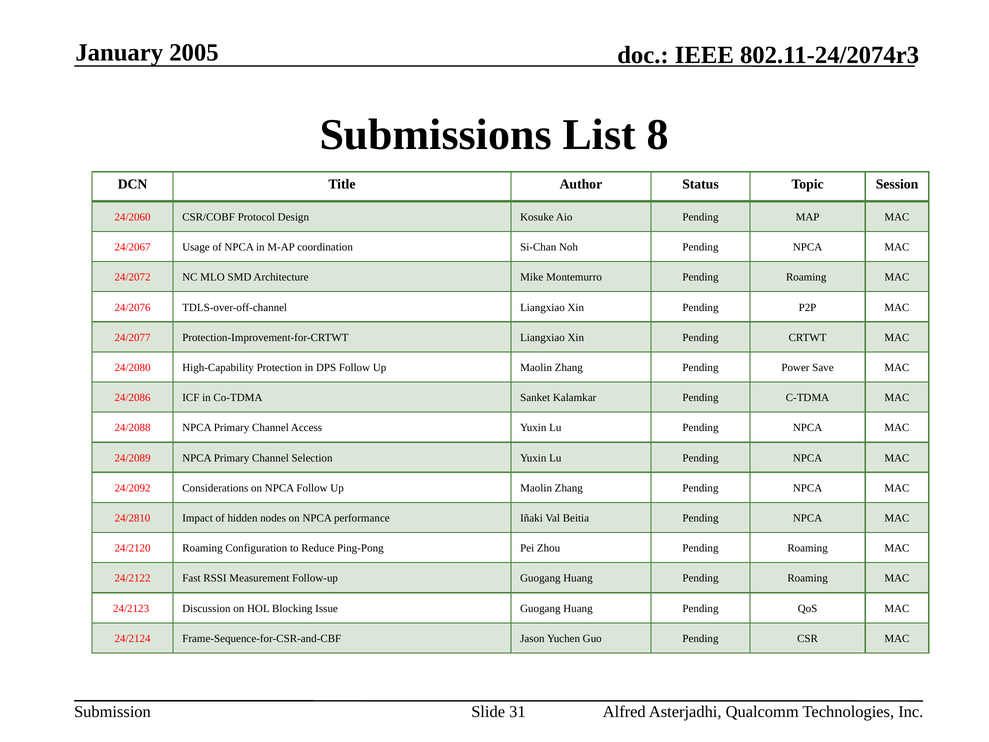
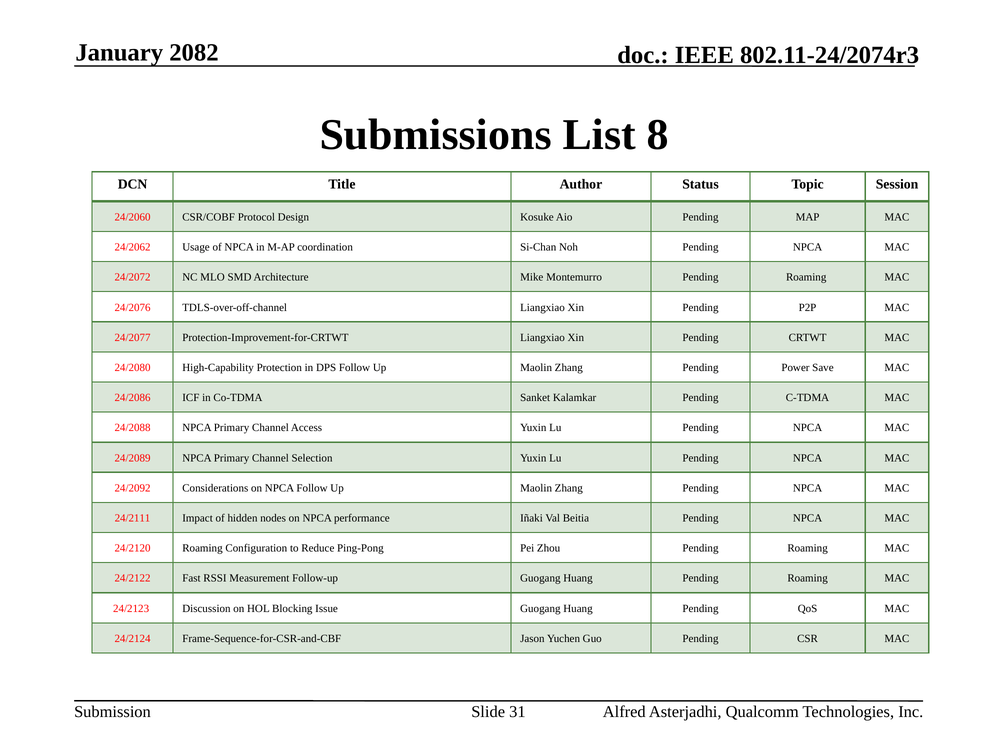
2005: 2005 -> 2082 (194, 52)
24/2067: 24/2067 -> 24/2062 (133, 247)
24/2810: 24/2810 -> 24/2111 (133, 518)
